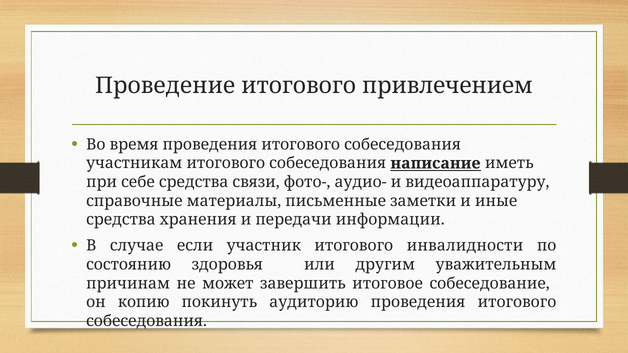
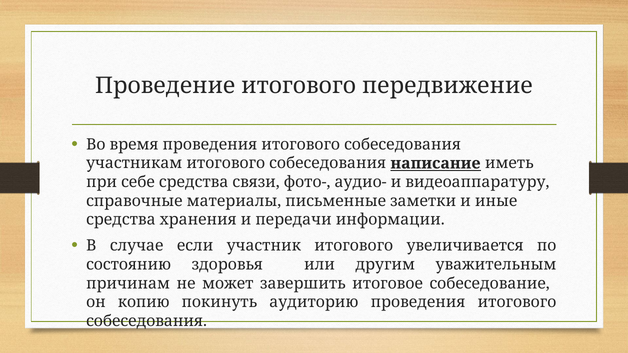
привлечением: привлечением -> передвижение (447, 86)
инвалидности: инвалидности -> увеличивается (465, 246)
